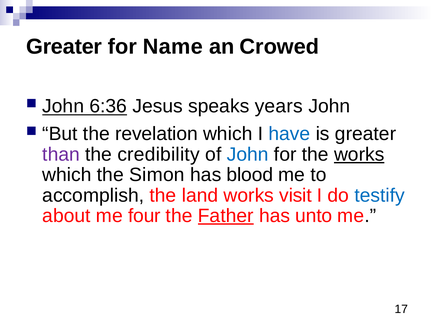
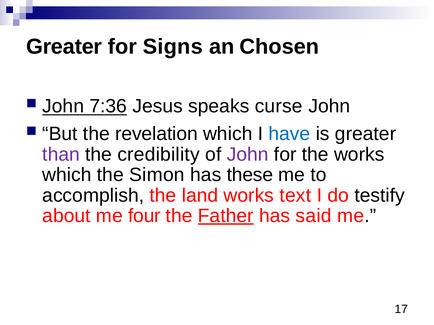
Name: Name -> Signs (173, 47)
Crowed: Crowed -> Chosen (279, 47)
6:36: 6:36 -> 7:36 (108, 106)
years: years -> curse (279, 106)
John colour: blue -> purple (248, 155)
works underline: present -> none (359, 155)
blood: blood -> these (250, 175)
visit: visit -> text (295, 196)
testify colour: blue -> black (380, 196)
unto: unto -> said (314, 216)
